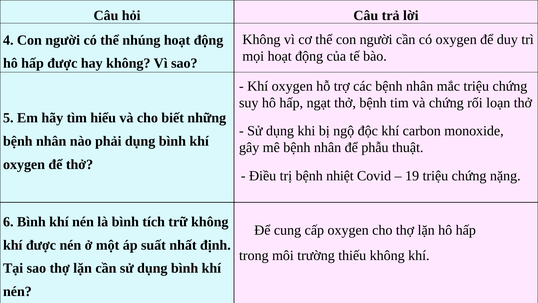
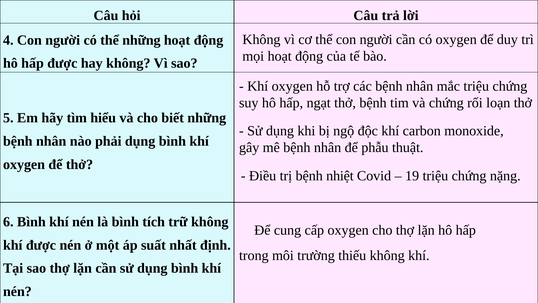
thể nhúng: nhúng -> những (141, 40)
